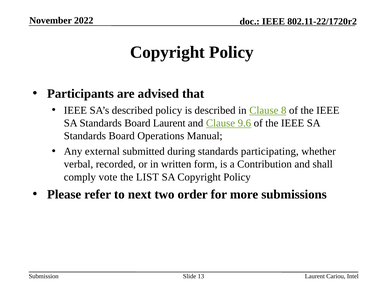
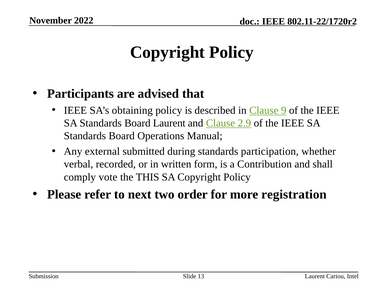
SA’s described: described -> obtaining (132, 110)
8: 8 -> 9 (284, 110)
9.6: 9.6 -> 2.9 (244, 123)
participating: participating -> participation (270, 151)
LIST: LIST -> THIS (148, 177)
submissions: submissions -> registration (294, 194)
